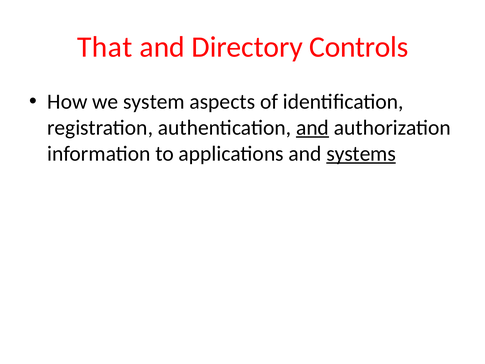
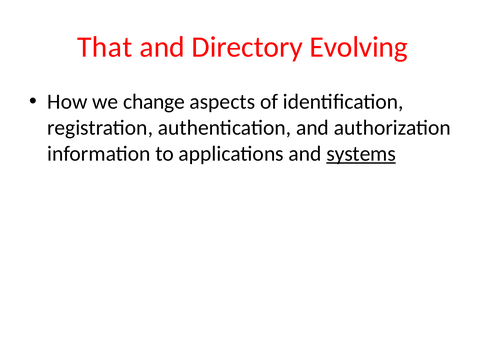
Controls: Controls -> Evolving (359, 47)
system: system -> change (154, 102)
and underline: present -> none (313, 128)
